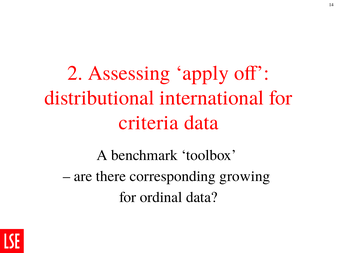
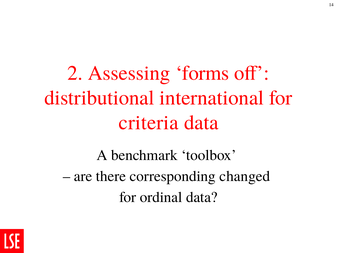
apply: apply -> forms (202, 73)
growing: growing -> changed (245, 176)
